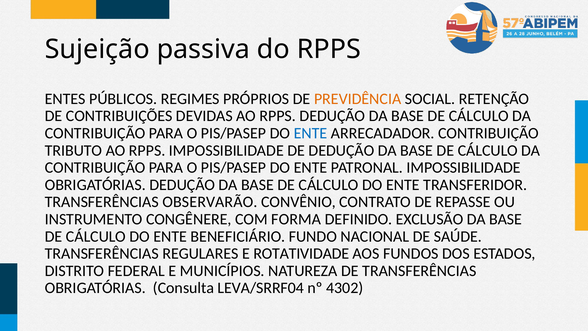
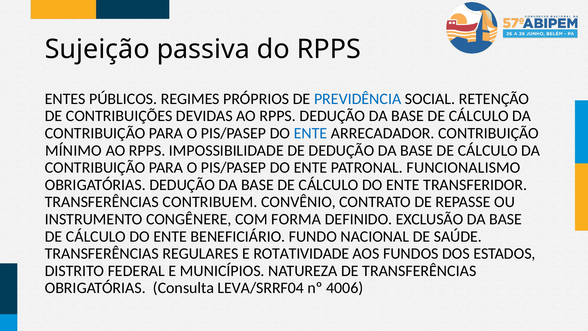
PREVIDÊNCIA colour: orange -> blue (358, 99)
TRIBUTO: TRIBUTO -> MÍNIMO (73, 150)
PATRONAL IMPOSSIBILIDADE: IMPOSSIBILIDADE -> FUNCIONALISMO (464, 167)
OBSERVARÃO: OBSERVARÃO -> CONTRIBUEM (210, 202)
4302: 4302 -> 4006 (345, 288)
